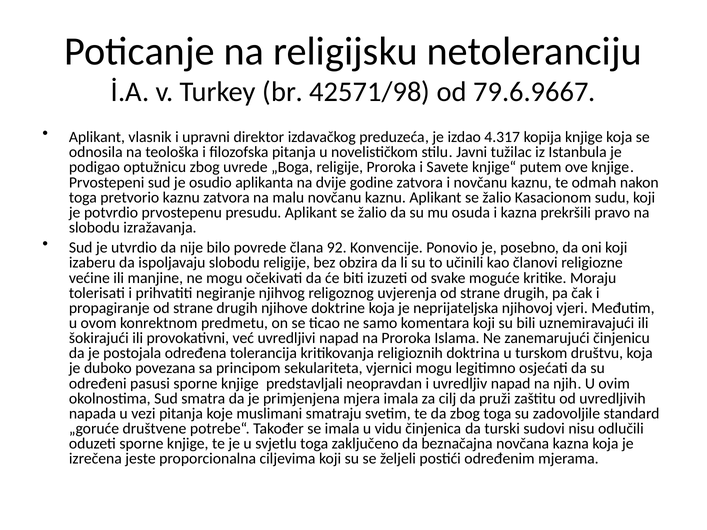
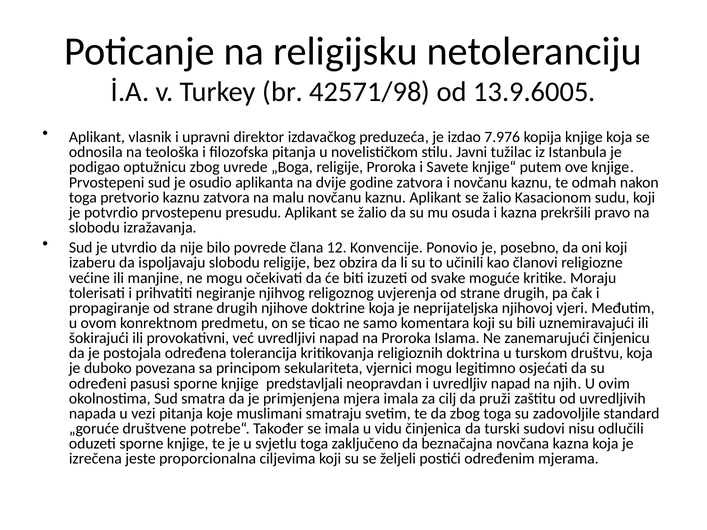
79.6.9667: 79.6.9667 -> 13.9.6005 (534, 92)
4.317: 4.317 -> 7.976 (502, 137)
92: 92 -> 12 (337, 248)
